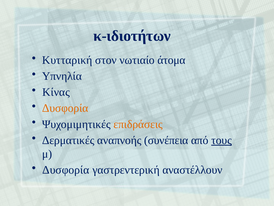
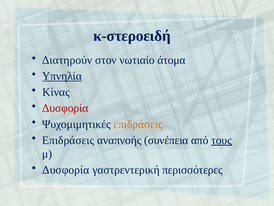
κ-ιδιοτήτων: κ-ιδιοτήτων -> κ-στεροειδή (132, 36)
Κυτταρική: Κυτταρική -> Διατηρούν (67, 60)
Υπνηλία underline: none -> present (62, 76)
Δυσφορία colour: orange -> red (65, 108)
Δερματικές: Δερματικές -> Επιδράσεις (68, 140)
αναστέλλουν: αναστέλλουν -> περισσότερες (192, 170)
